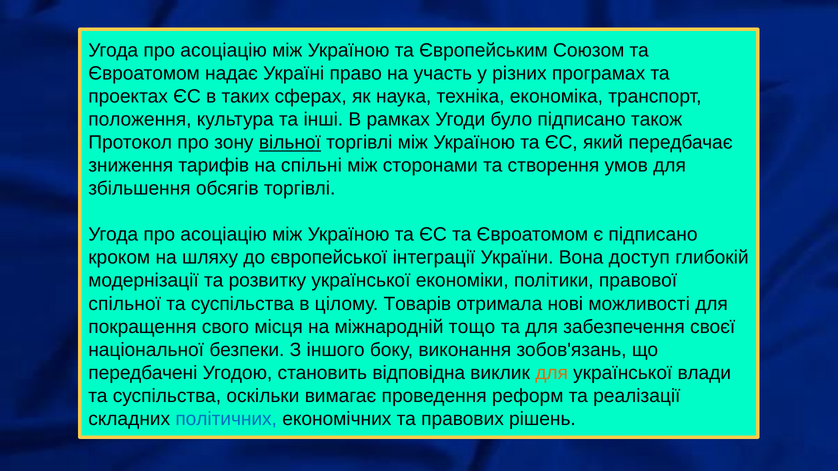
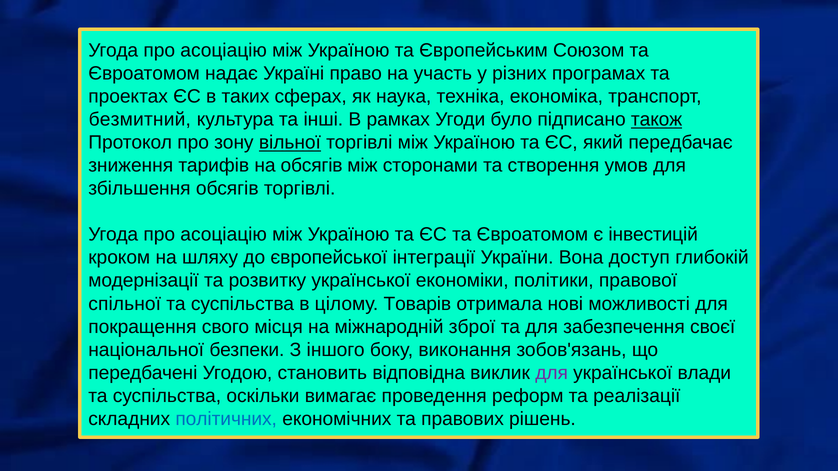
положення: положення -> безмитний (140, 120)
також underline: none -> present (657, 120)
на спільні: спільні -> обсягів (312, 166)
є підписано: підписано -> інвестицій (653, 235)
тощо: тощо -> зброї (472, 327)
для colour: orange -> purple (552, 373)
